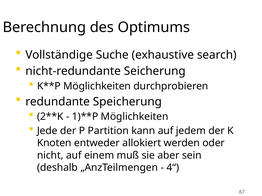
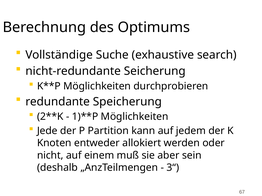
4“: 4“ -> 3“ (173, 168)
